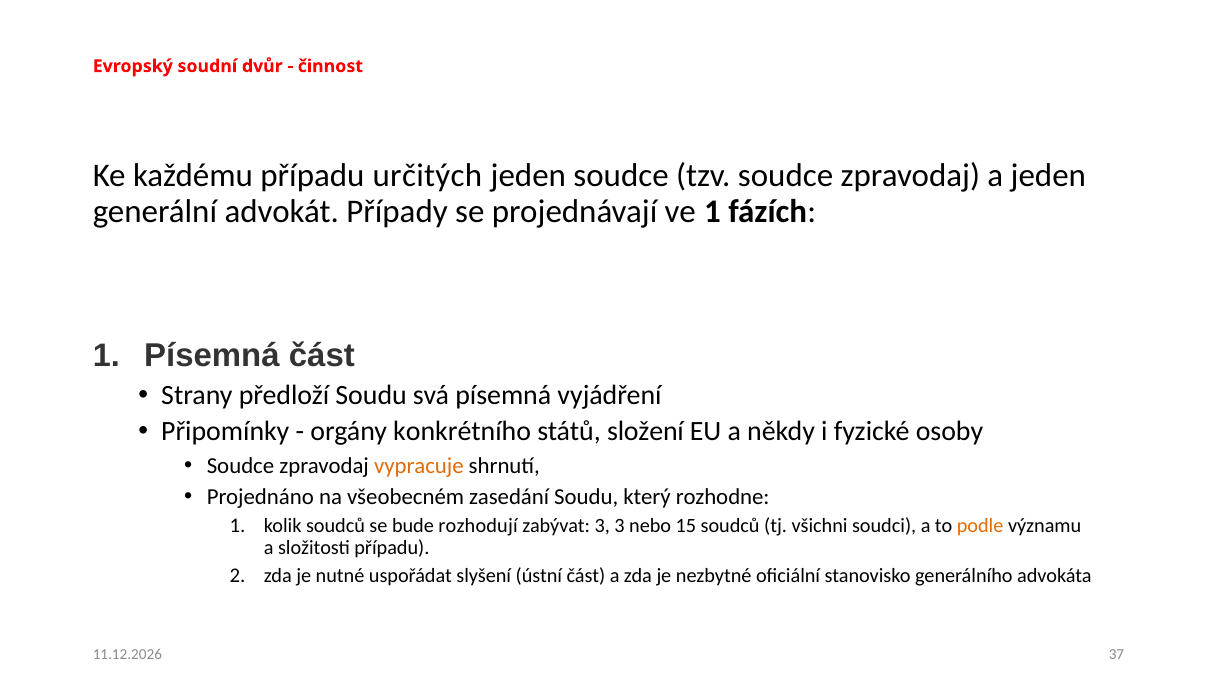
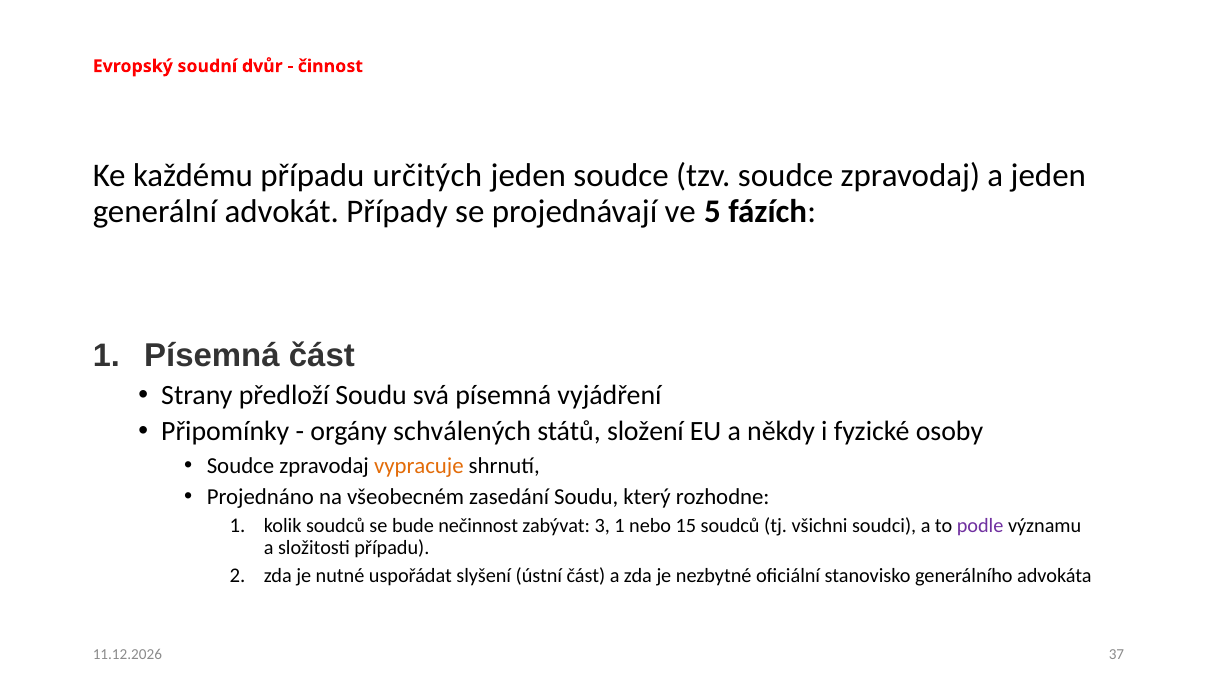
ve 1: 1 -> 5 (713, 211)
konkrétního: konkrétního -> schválených (462, 432)
rozhodují: rozhodují -> nečinnost (478, 526)
3 3: 3 -> 1 (620, 526)
podle colour: orange -> purple (980, 526)
